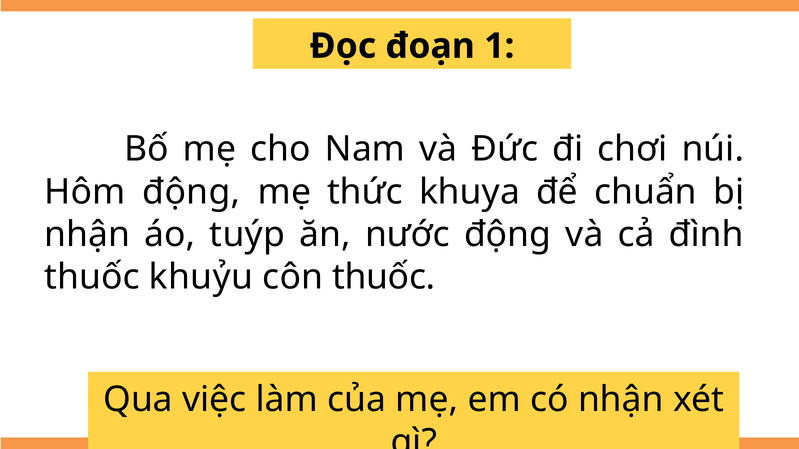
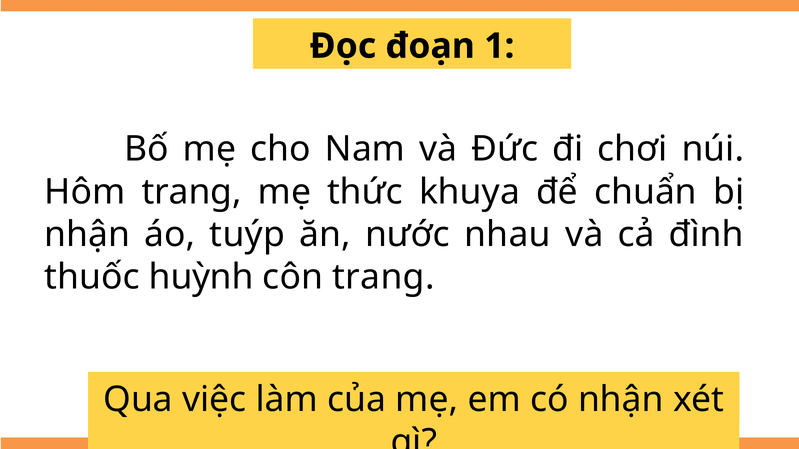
Hôm động: động -> trang (192, 192)
nước động: động -> nhau (507, 235)
khuỷu: khuỷu -> huỳnh (201, 277)
côn thuốc: thuốc -> trang (383, 277)
